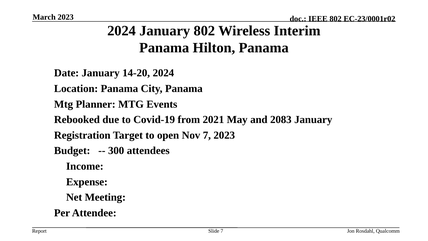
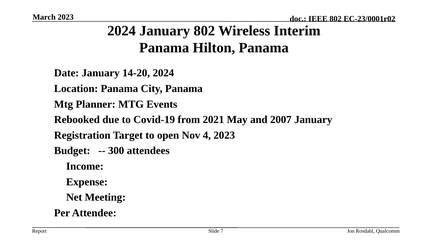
2083: 2083 -> 2007 (281, 120)
Nov 7: 7 -> 4 (207, 135)
